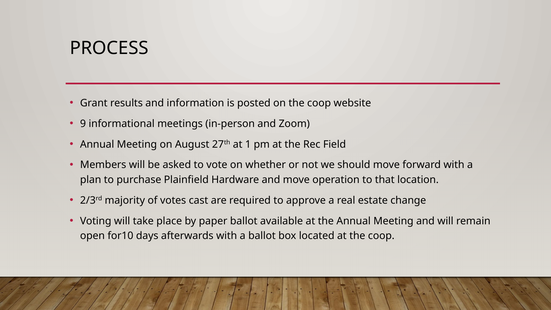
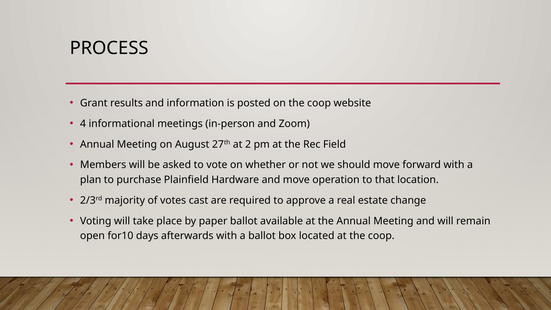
9: 9 -> 4 (83, 124)
1: 1 -> 2 (248, 144)
